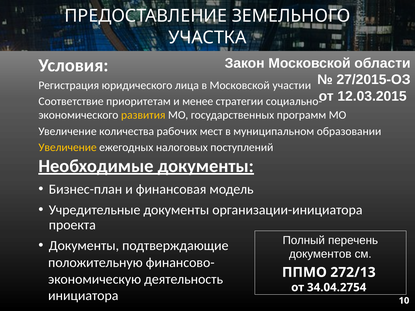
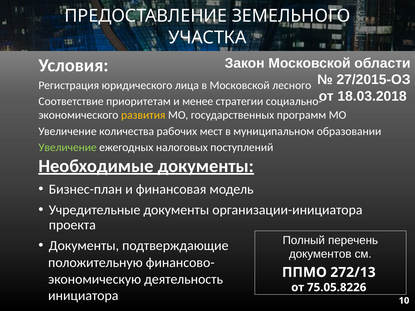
участии: участии -> лесного (292, 85)
12.03.2015: 12.03.2015 -> 18.03.2018 (372, 96)
Увеличение colour: yellow -> light green (68, 148)
34.04.2754: 34.04.2754 -> 75.05.8226 (337, 288)
